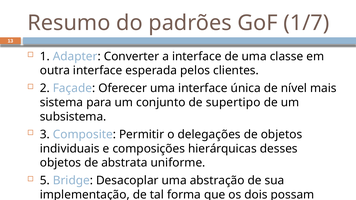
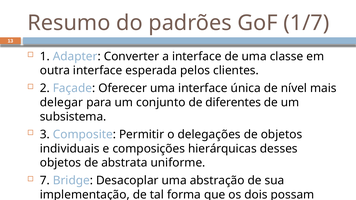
sistema: sistema -> delegar (61, 103)
supertipo: supertipo -> diferentes (233, 103)
5: 5 -> 7 (45, 181)
